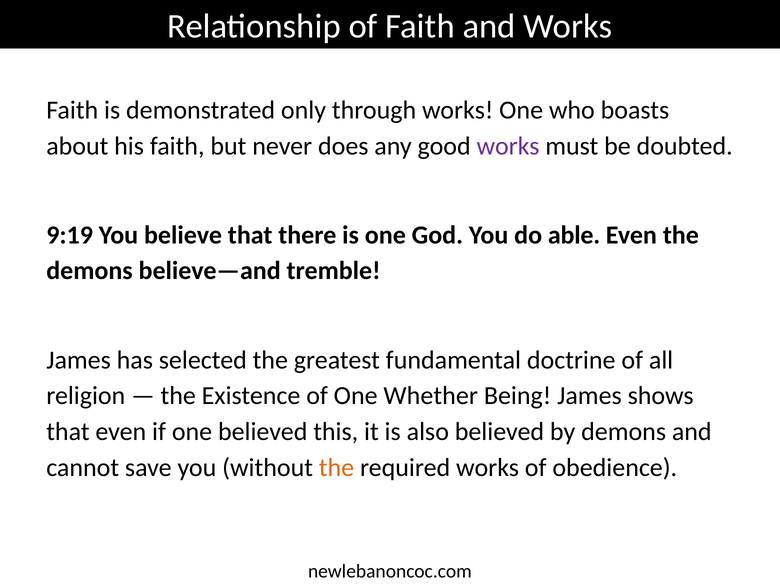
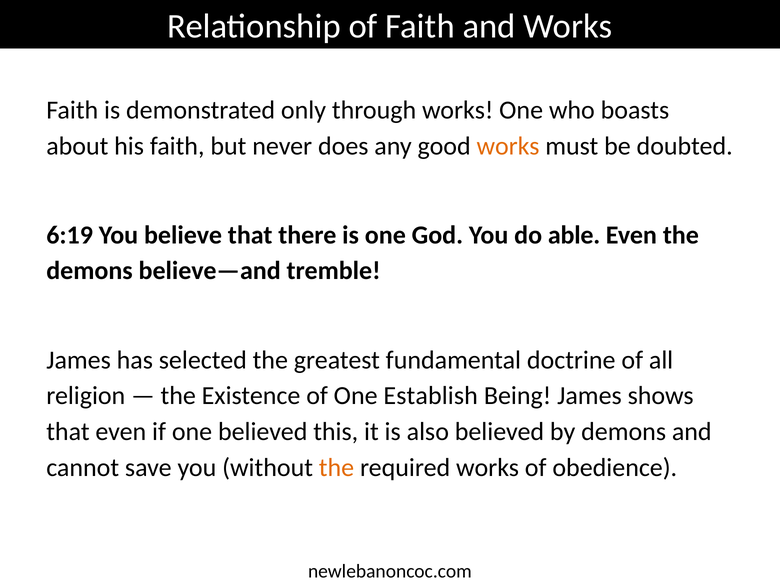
works colour: purple -> orange (508, 146)
9:19: 9:19 -> 6:19 (70, 235)
Whether: Whether -> Establish (431, 396)
